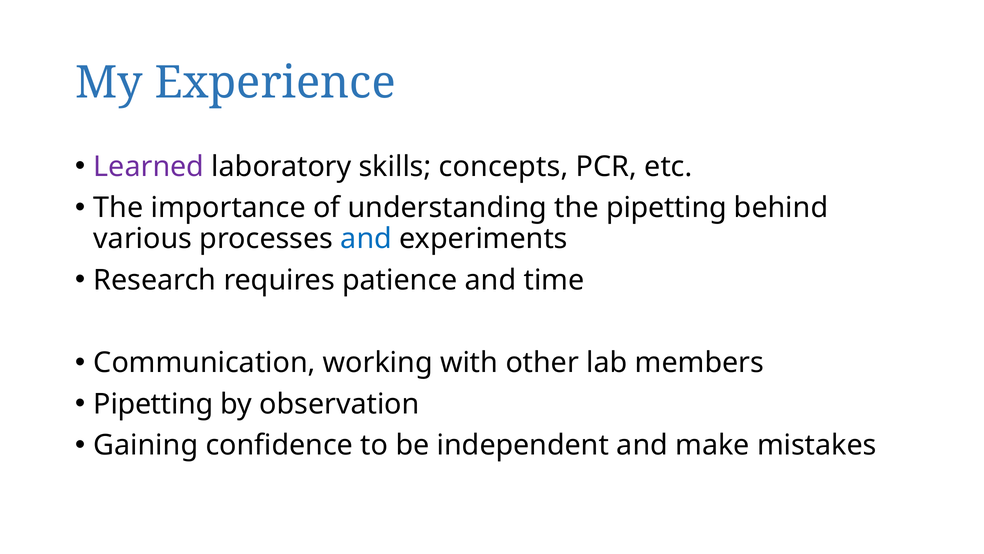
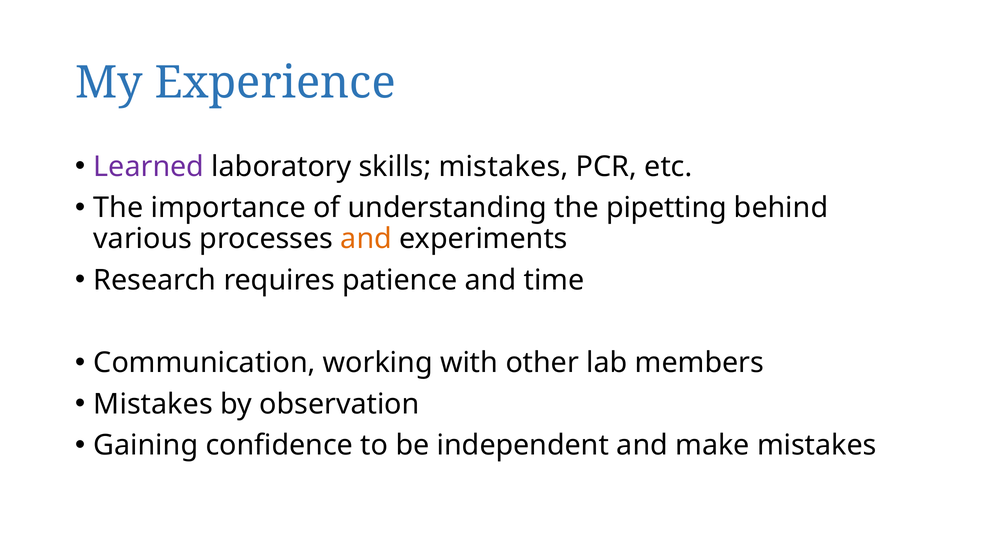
skills concepts: concepts -> mistakes (503, 166)
and colour: blue -> orange (366, 239)
Pipetting: Pipetting -> Mistakes (153, 404)
